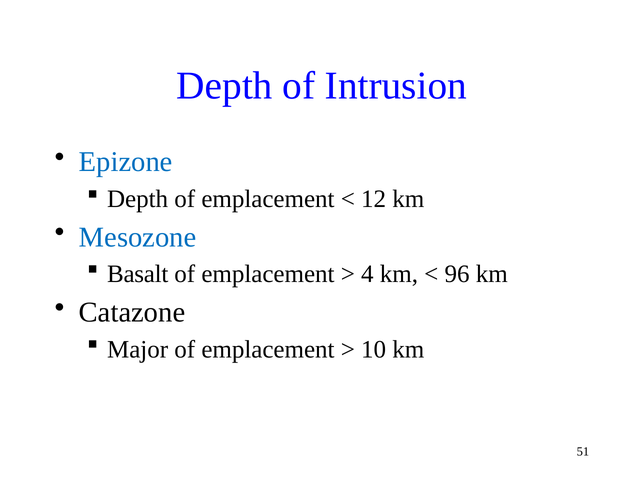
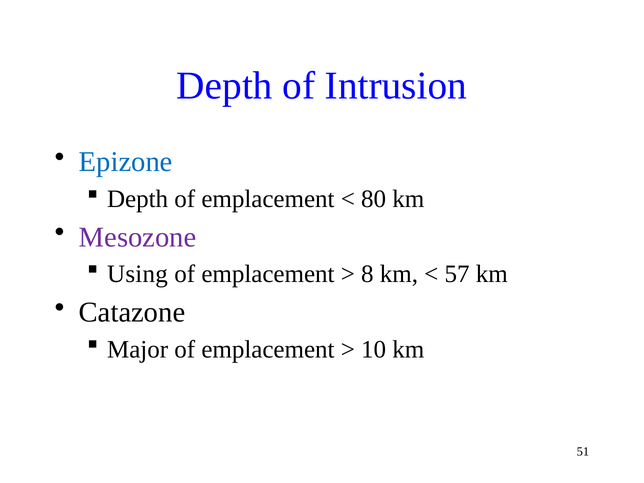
12: 12 -> 80 (374, 199)
Mesozone colour: blue -> purple (138, 237)
Basalt: Basalt -> Using (137, 274)
4: 4 -> 8 (367, 274)
96: 96 -> 57 (457, 274)
